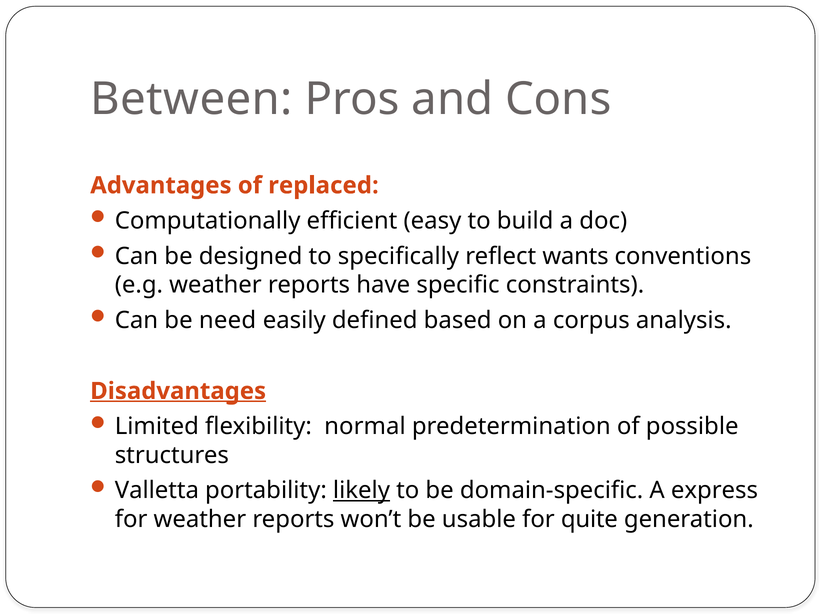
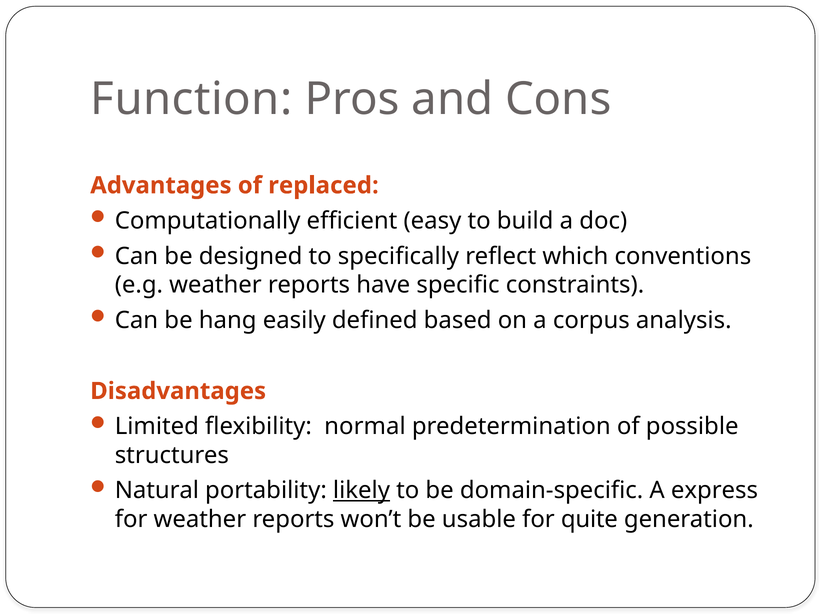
Between: Between -> Function (191, 99)
wants: wants -> which (575, 256)
need: need -> hang (228, 320)
Disadvantages underline: present -> none (178, 391)
Valletta: Valletta -> Natural (157, 490)
